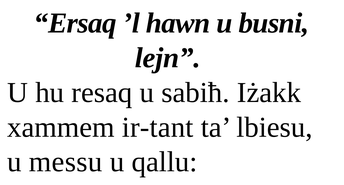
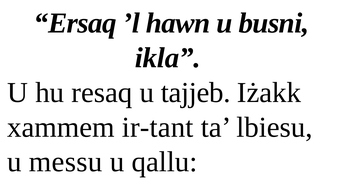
lejn: lejn -> ikla (168, 58)
sabiħ: sabiħ -> tajjeb (196, 93)
